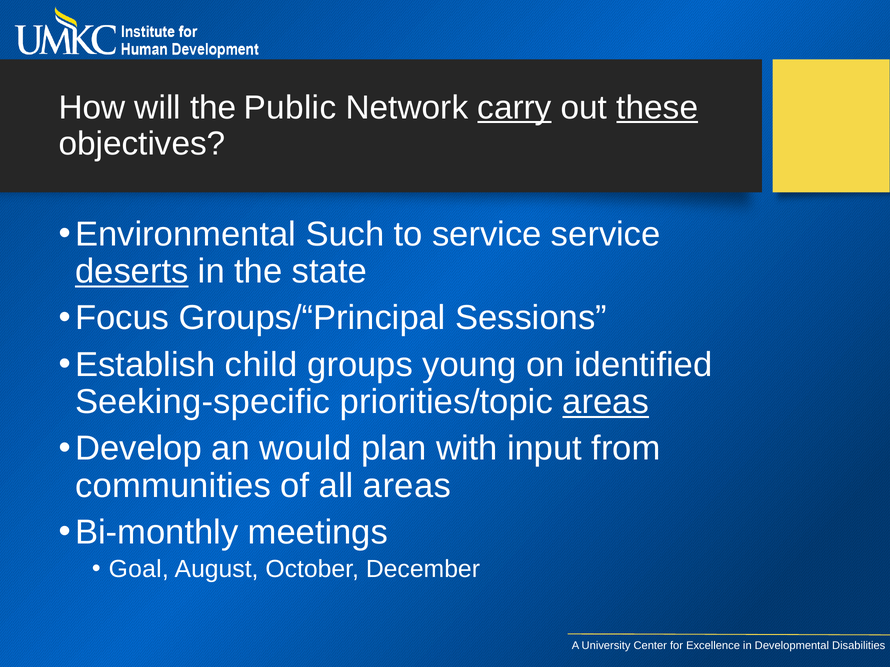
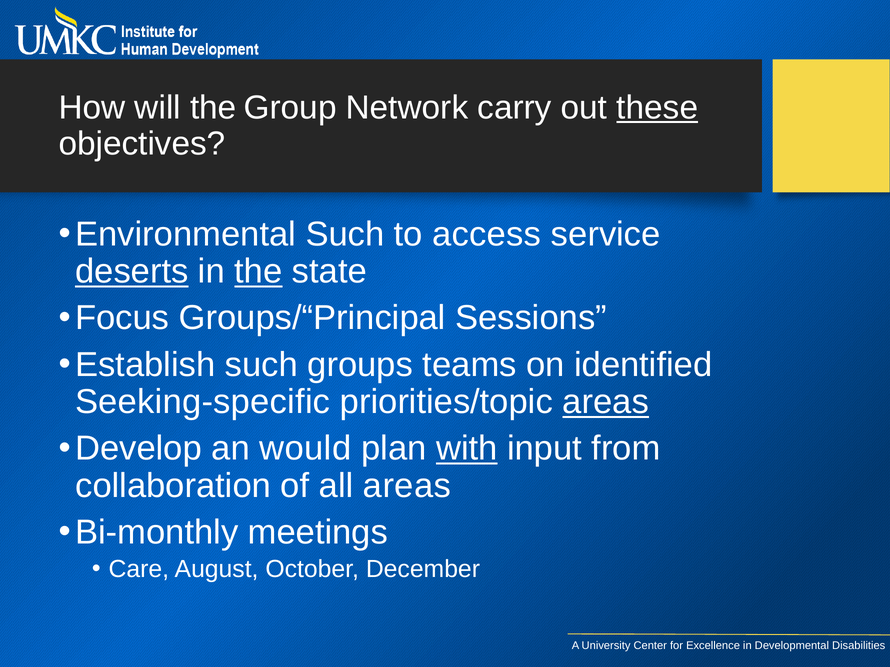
Public: Public -> Group (290, 108)
carry underline: present -> none (515, 108)
to service: service -> access (487, 234)
the underline: none -> present (258, 272)
Establish child: child -> such (261, 365)
young: young -> teams (470, 365)
with underline: none -> present (467, 449)
communities: communities -> collaboration (173, 486)
Goal: Goal -> Care (139, 569)
